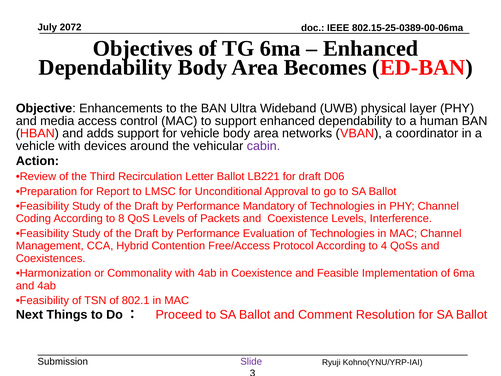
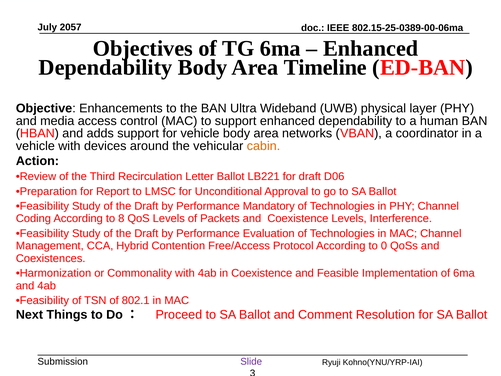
2072: 2072 -> 2057 (71, 27)
Becomes: Becomes -> Timeline (325, 67)
cabin colour: purple -> orange (263, 146)
4: 4 -> 0 (384, 246)
